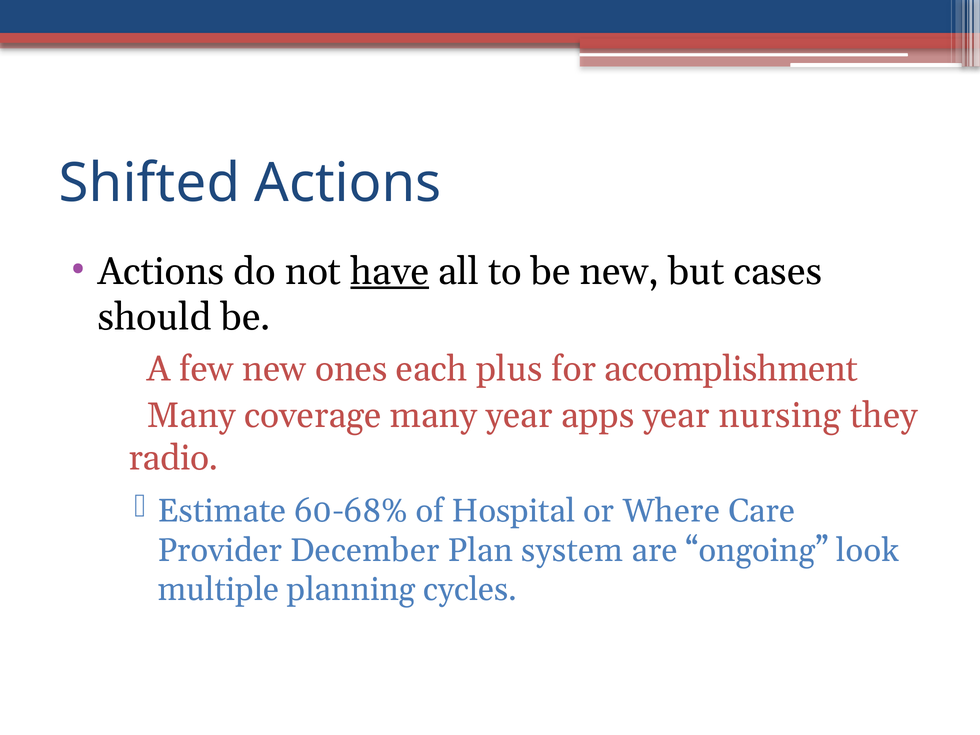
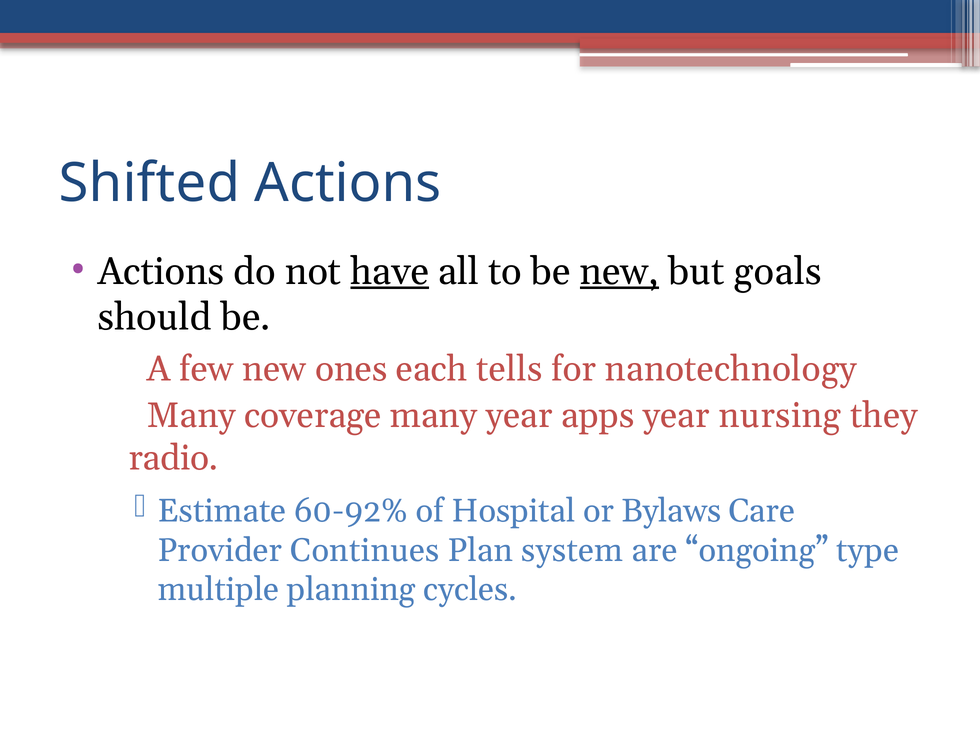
new underline: none -> present (619, 271)
cases: cases -> goals (778, 271)
plus: plus -> tells (509, 369)
accomplishment: accomplishment -> nanotechnology (731, 369)
60-68%: 60-68% -> 60-92% (351, 511)
Where: Where -> Bylaws (672, 511)
December: December -> Continues (365, 550)
look: look -> type (868, 550)
